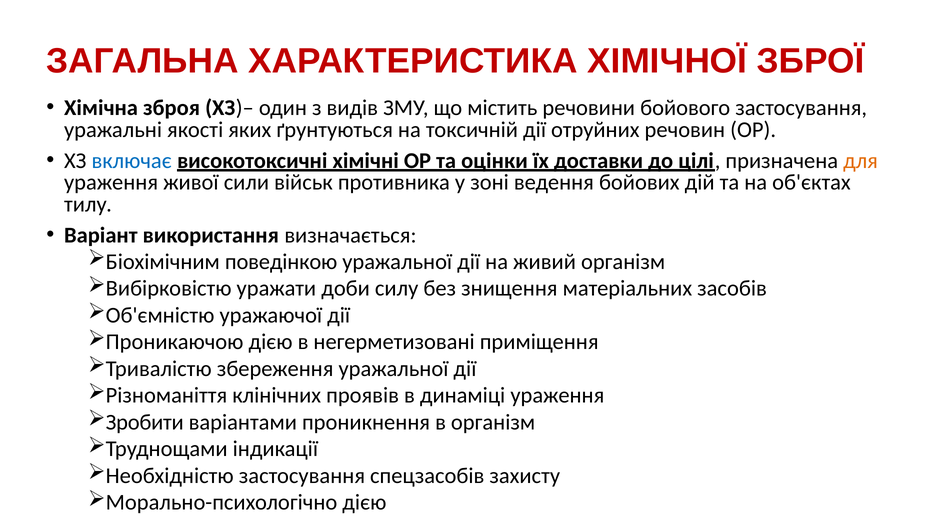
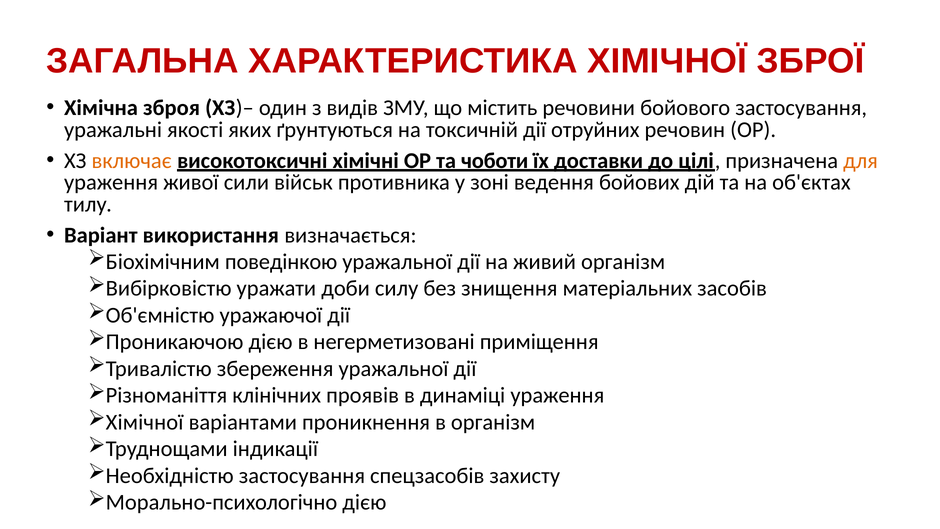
включає colour: blue -> orange (132, 161)
оцінки: оцінки -> чоботи (495, 161)
Зробити: Зробити -> Хімічної (145, 422)
